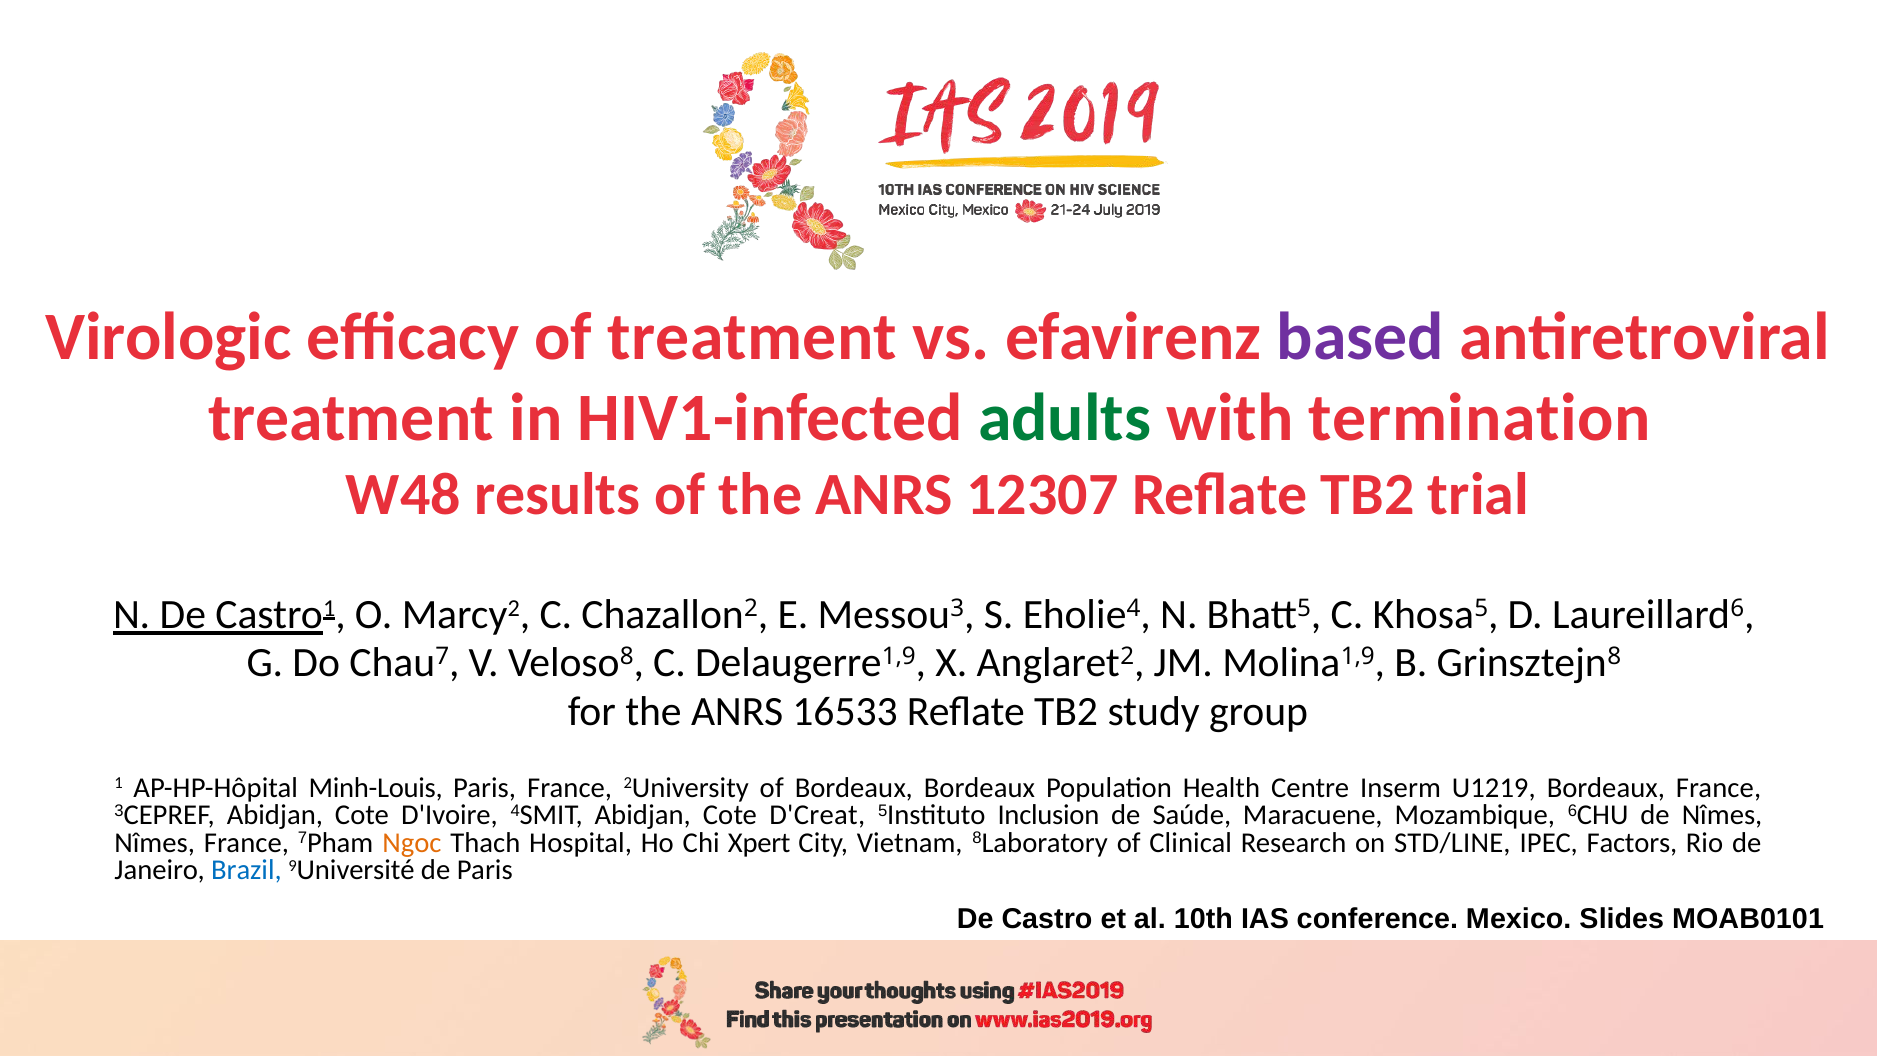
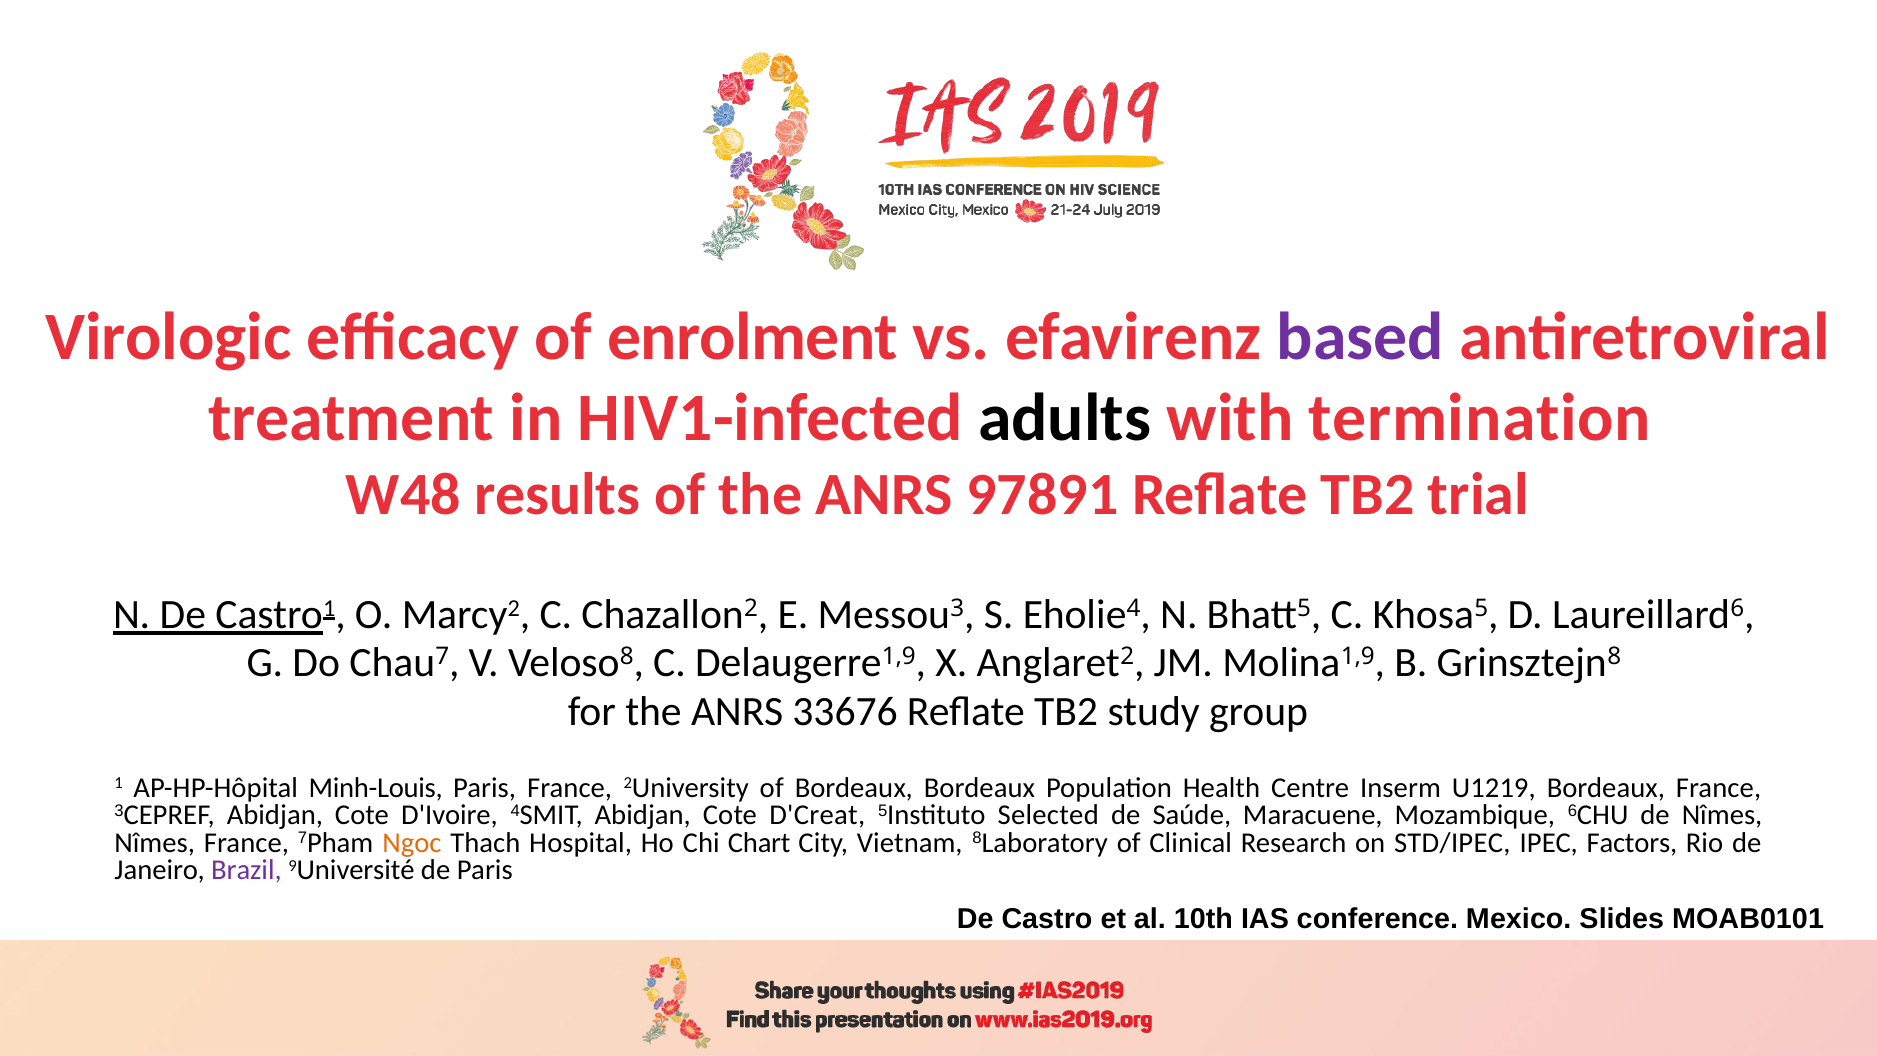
of treatment: treatment -> enrolment (753, 337)
adults colour: green -> black (1065, 418)
12307: 12307 -> 97891 (1042, 494)
16533: 16533 -> 33676 (845, 711)
Inclusion: Inclusion -> Selected (1048, 815)
Xpert: Xpert -> Chart (759, 843)
STD/LINE: STD/LINE -> STD/IPEC (1452, 843)
Brazil colour: blue -> purple (246, 870)
